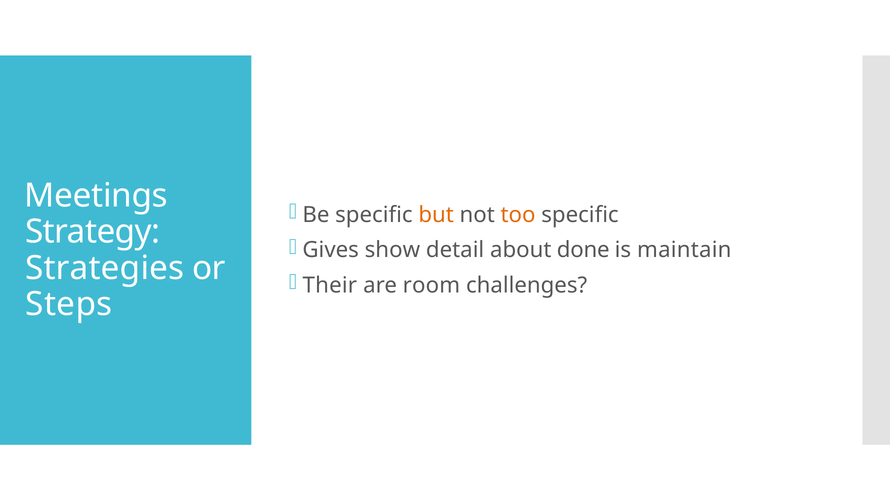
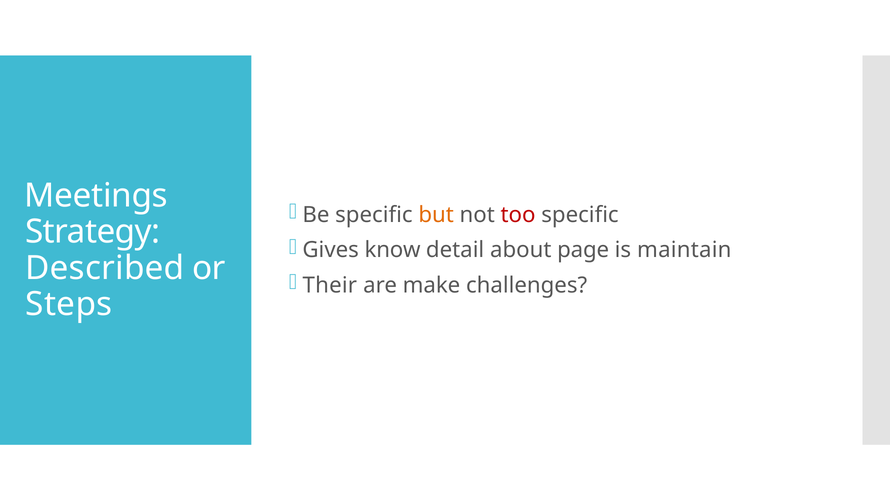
too colour: orange -> red (518, 215)
show: show -> know (393, 250)
done: done -> page (583, 250)
Strategies: Strategies -> Described (105, 268)
room: room -> make (432, 285)
